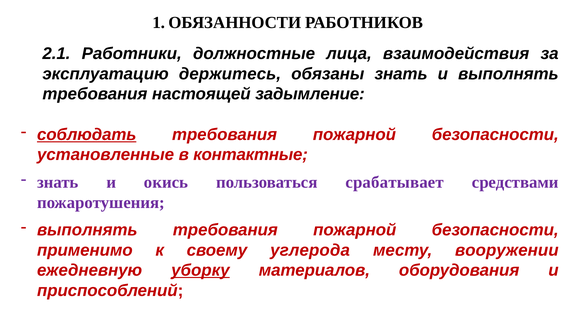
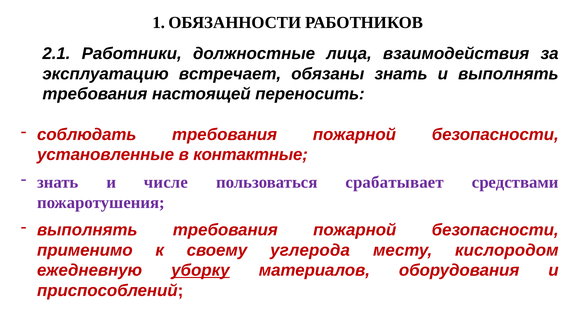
держитесь: держитесь -> встречает (230, 74)
задымление: задымление -> переносить (310, 94)
соблюдать underline: present -> none (87, 134)
окись: окись -> числе (166, 182)
вооружении: вооружении -> кислородом (507, 250)
